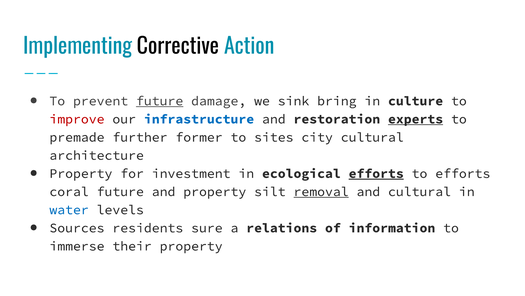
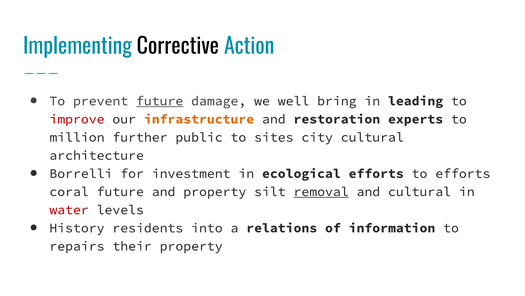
sink: sink -> well (294, 101)
culture: culture -> leading (416, 101)
infrastructure colour: blue -> orange (199, 119)
experts underline: present -> none (416, 119)
premade: premade -> million (77, 137)
former: former -> public (199, 137)
Property: Property -> Borrelli (81, 173)
efforts underline: present -> none (376, 173)
water colour: blue -> red (69, 209)
Sources: Sources -> History (77, 227)
sure: sure -> into (207, 227)
immerse: immerse -> repairs (77, 246)
